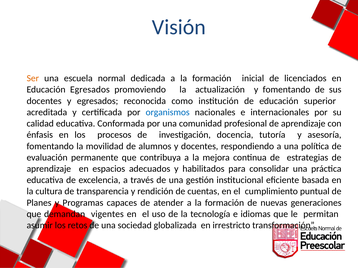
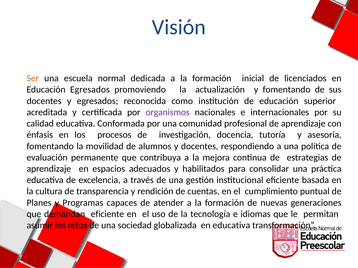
organismos colour: blue -> purple (168, 112)
demandan vigentes: vigentes -> eficiente (107, 214)
en irrestricto: irrestricto -> educativa (231, 226)
